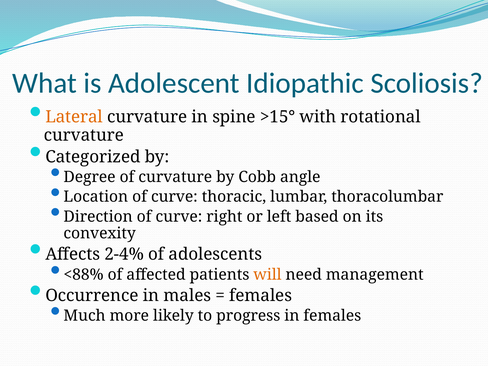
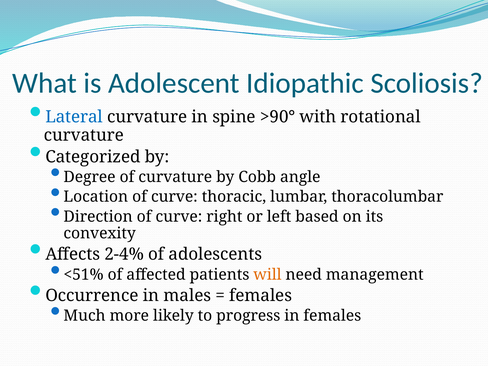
Lateral colour: orange -> blue (74, 117)
>15°: >15° -> >90° (278, 117)
<88%: <88% -> <51% (84, 275)
